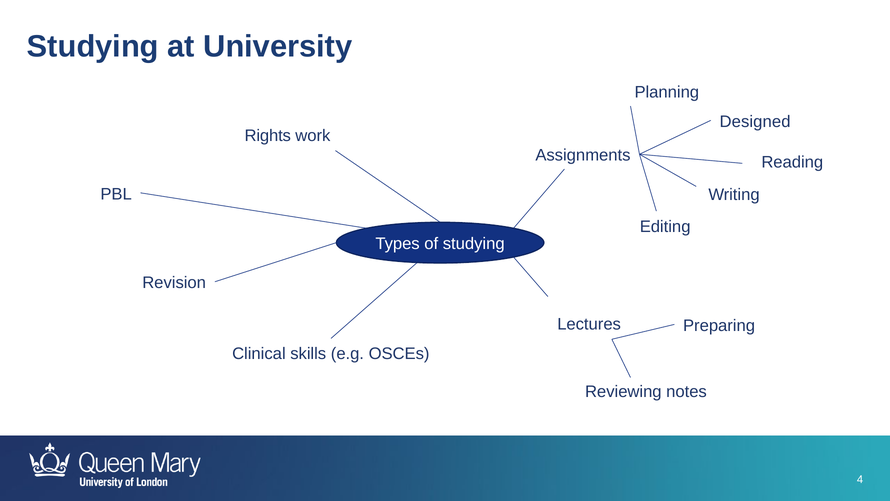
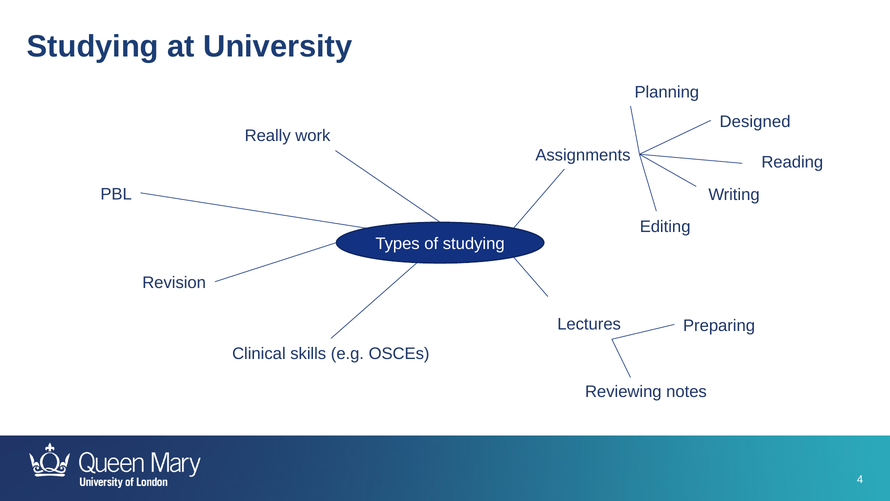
Rights: Rights -> Really (268, 136)
